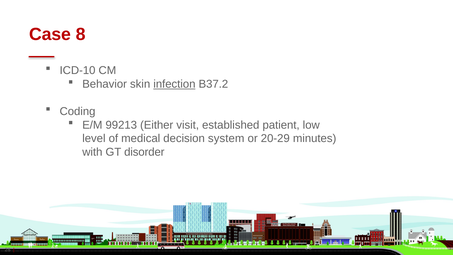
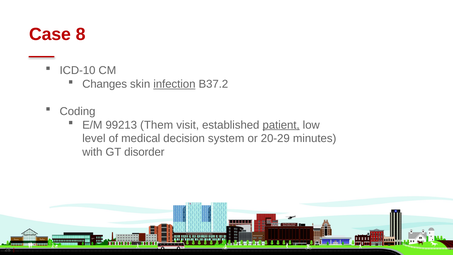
Behavior: Behavior -> Changes (105, 84)
Either: Either -> Them (157, 125)
patient underline: none -> present (281, 125)
